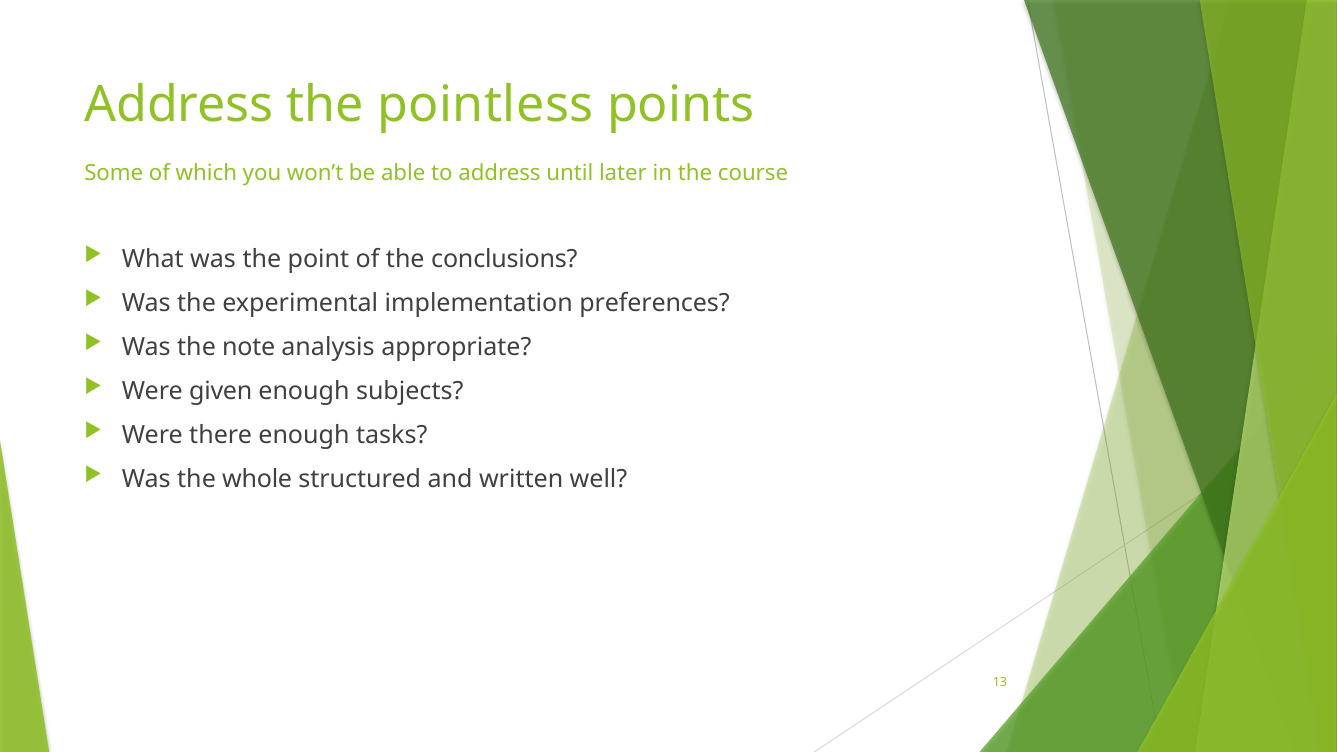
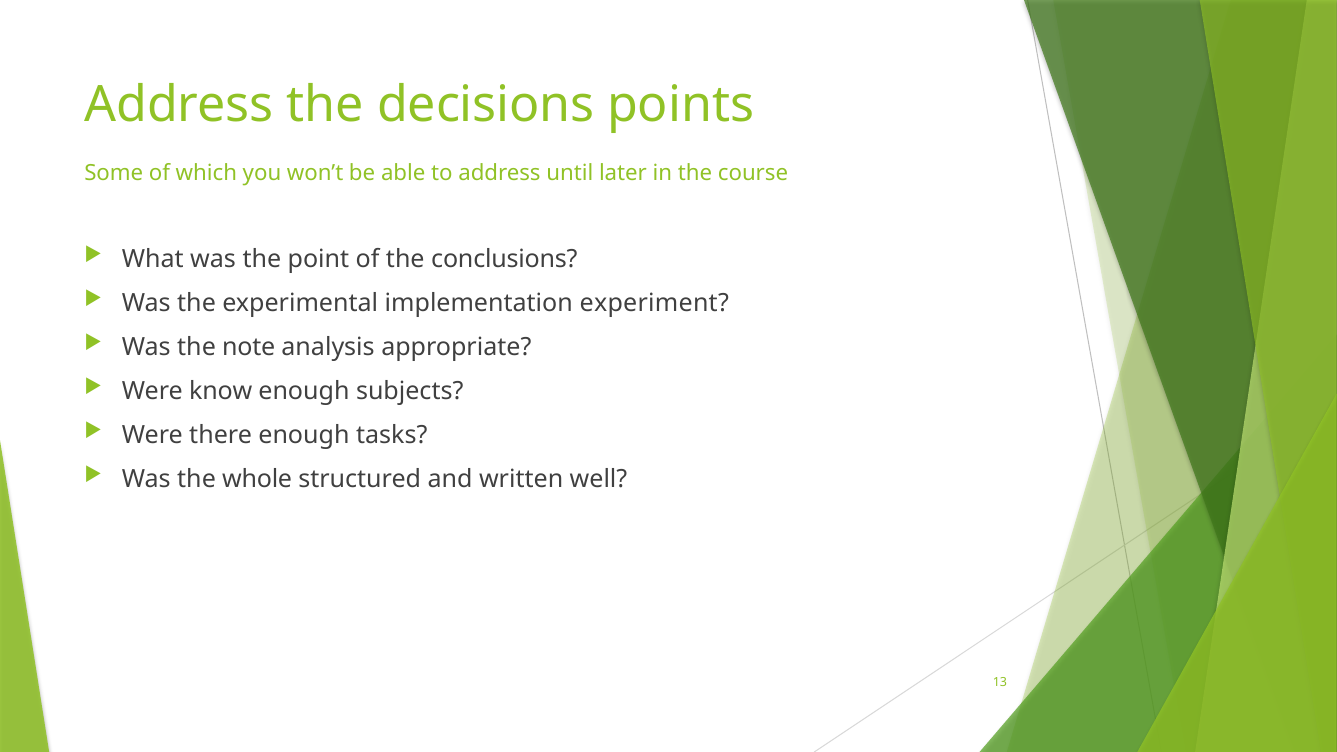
pointless: pointless -> decisions (486, 105)
preferences: preferences -> experiment (654, 303)
given: given -> know (221, 391)
